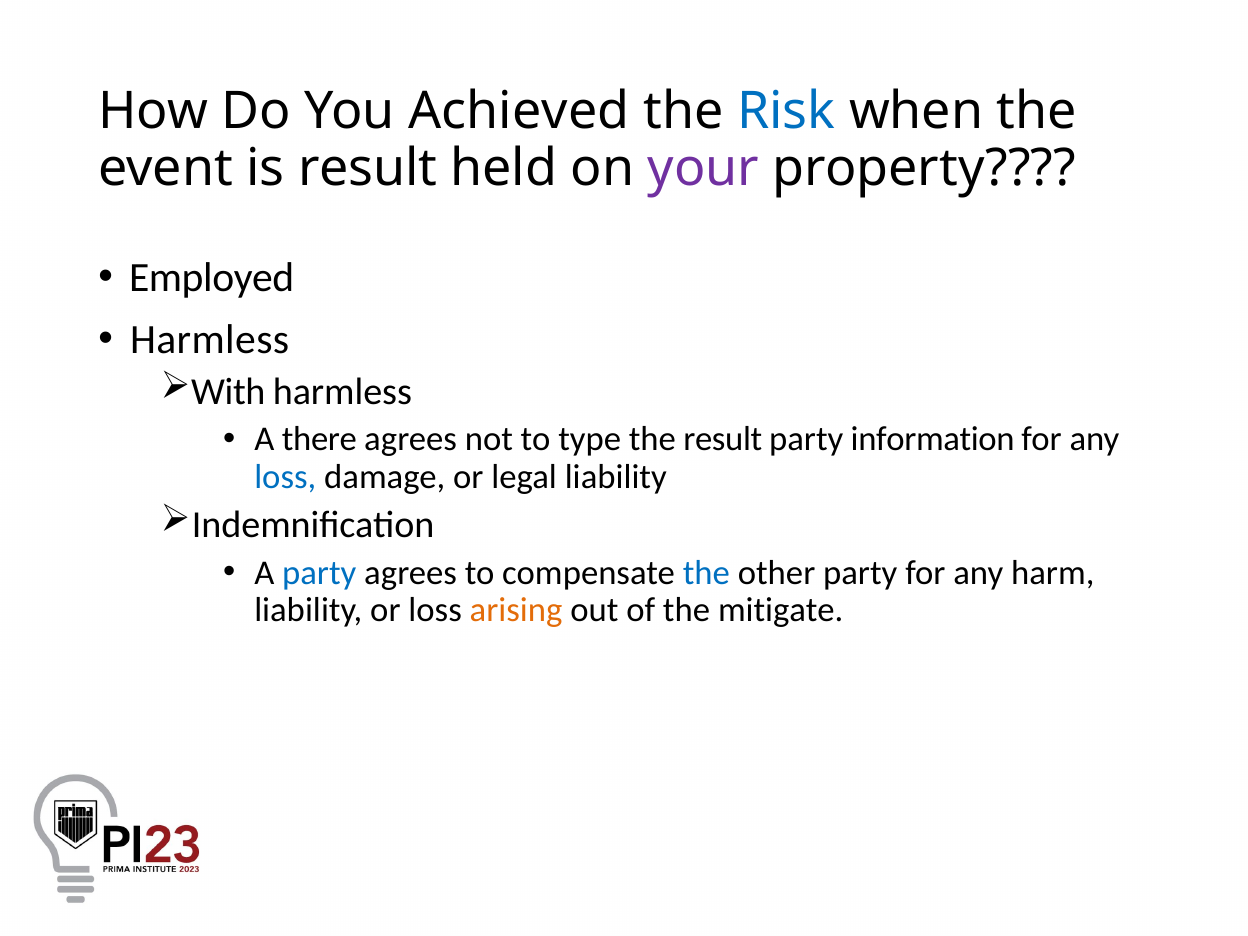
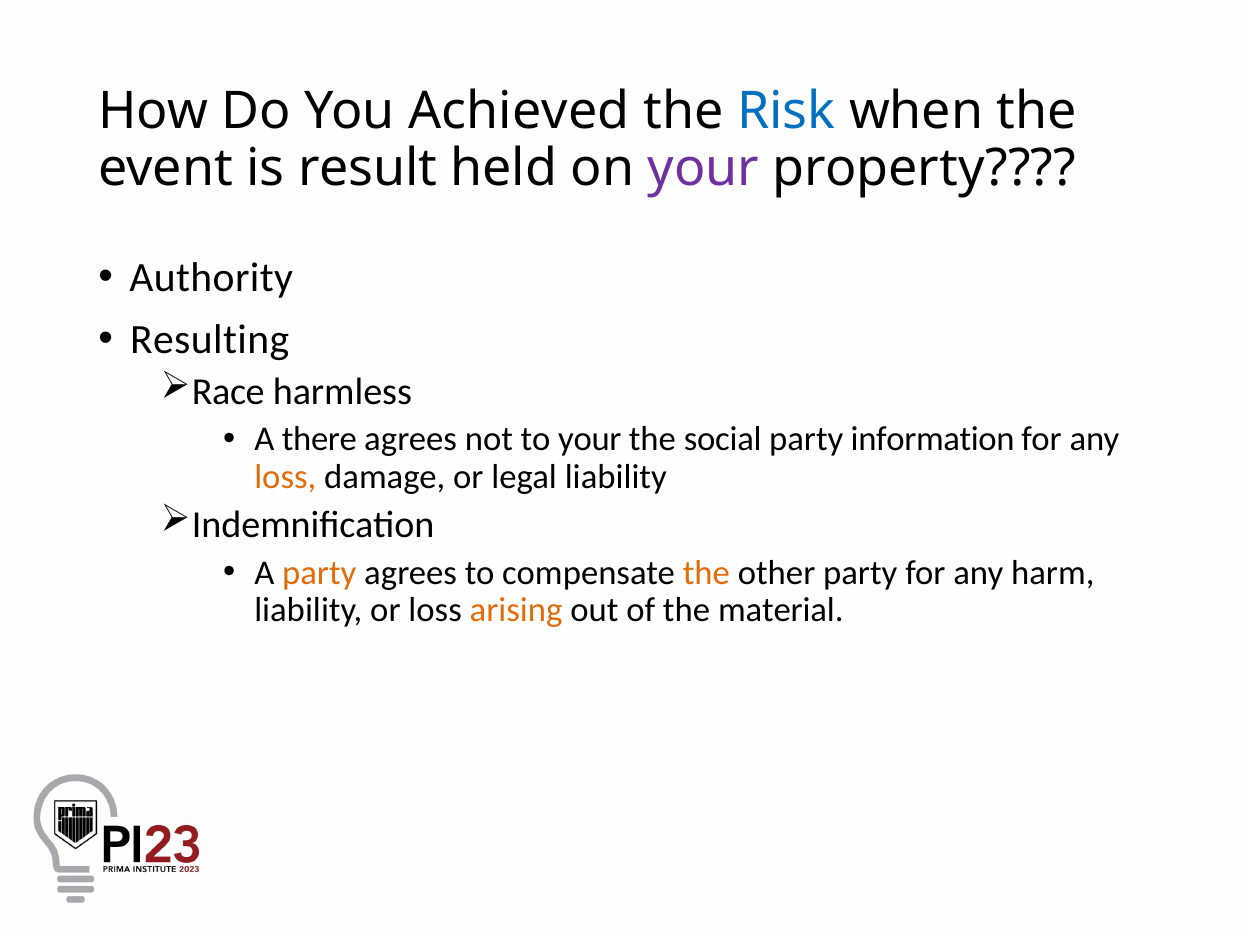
Employed: Employed -> Authority (211, 278)
Harmless: Harmless -> Resulting (210, 340)
With: With -> Race (228, 392)
to type: type -> your (590, 440)
the result: result -> social (723, 440)
loss colour: blue -> orange (285, 477)
party colour: blue -> orange (319, 573)
the colour: blue -> orange (706, 573)
mitigate: mitigate -> material (781, 610)
